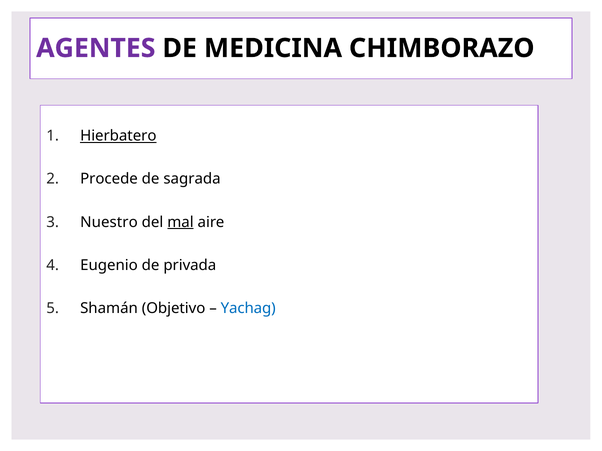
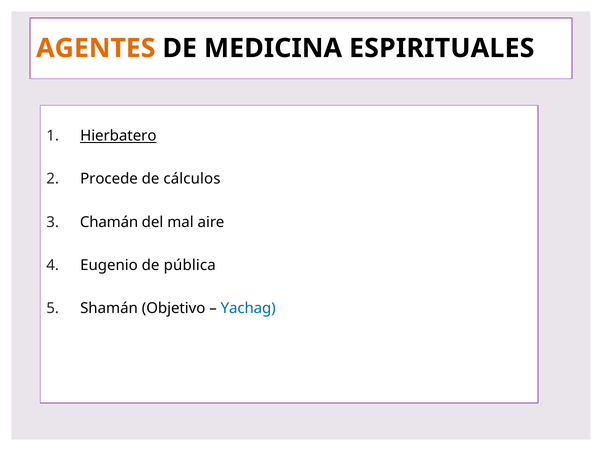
AGENTES colour: purple -> orange (96, 48)
CHIMBORAZO: CHIMBORAZO -> ESPIRITUALES (442, 48)
sagrada: sagrada -> cálculos (192, 179)
Nuestro: Nuestro -> Chamán (109, 222)
mal underline: present -> none (180, 222)
privada: privada -> pública (190, 266)
